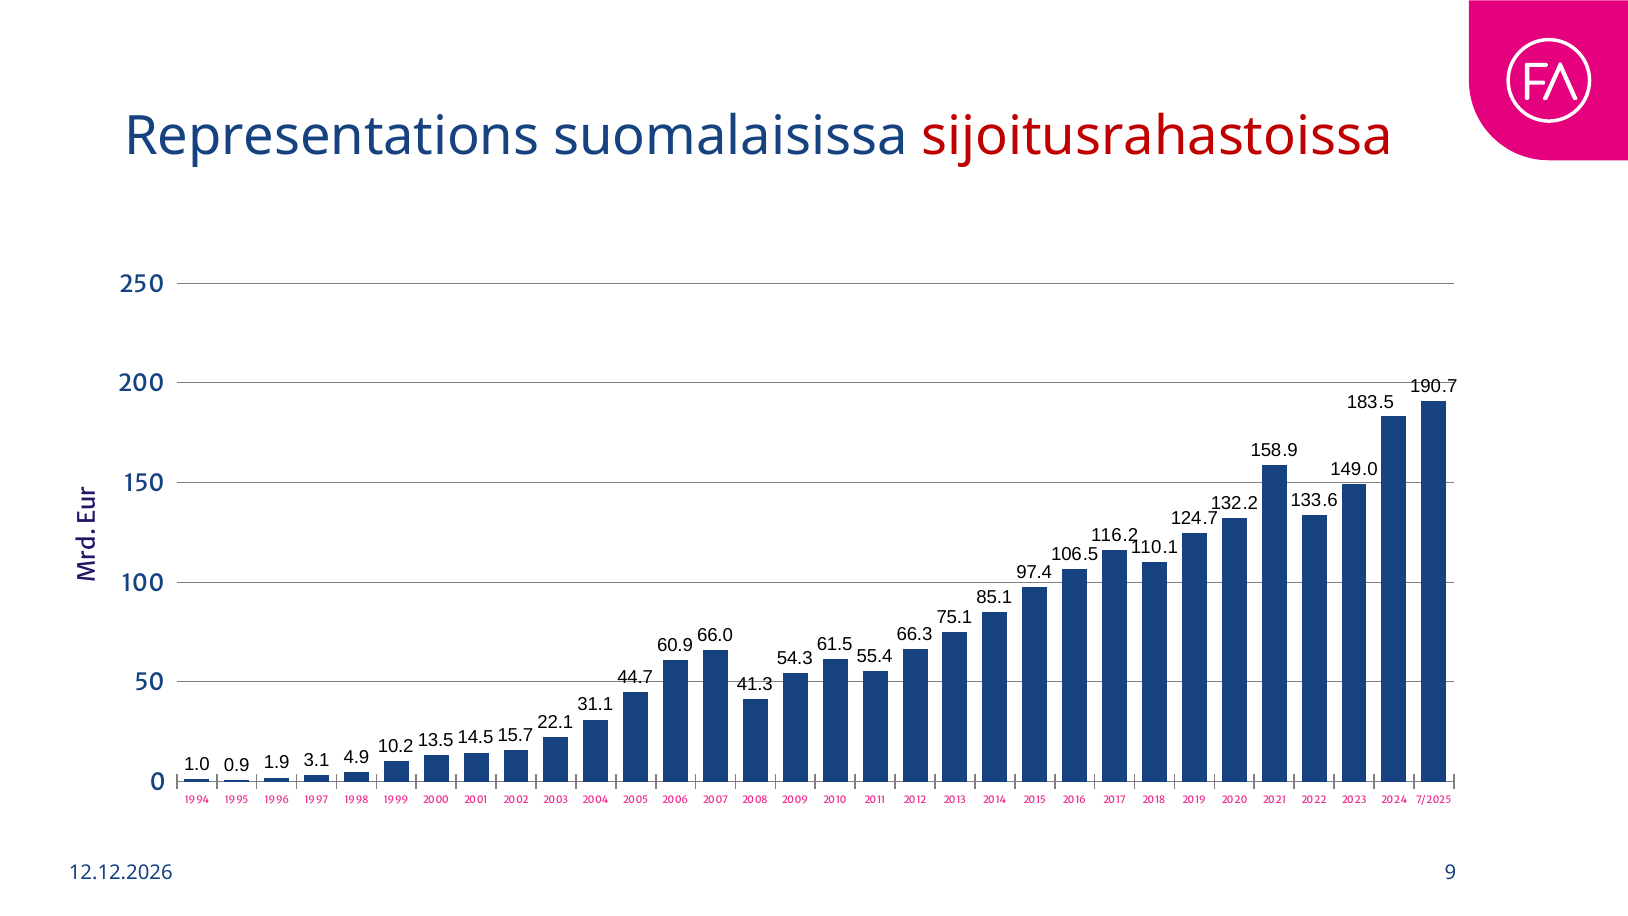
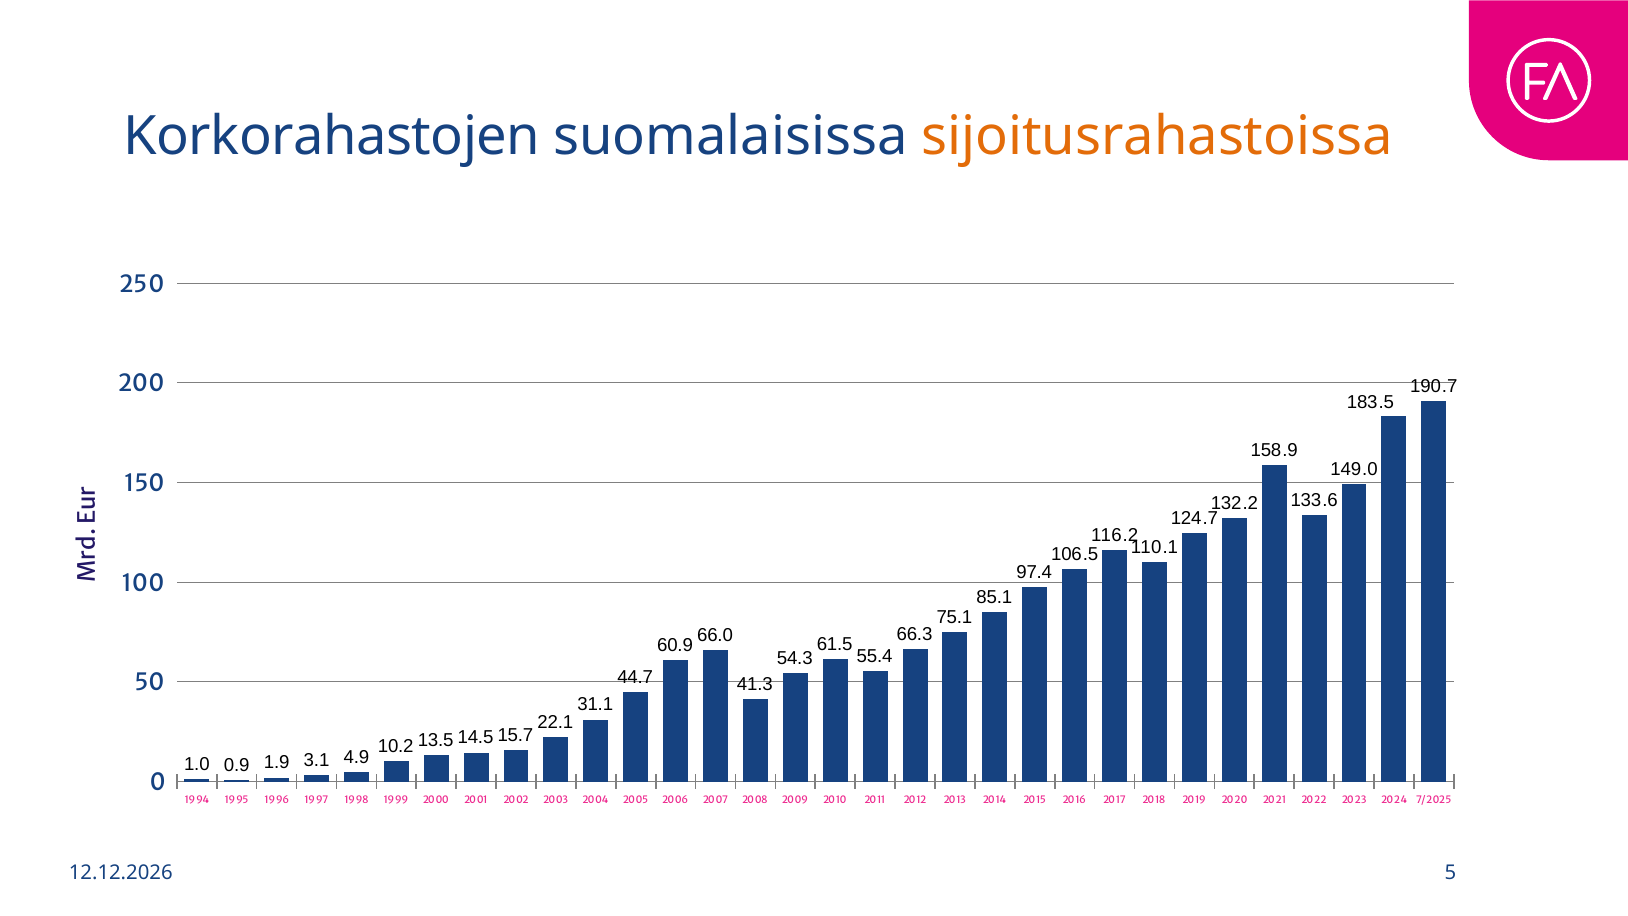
Representations: Representations -> Korkorahastojen (332, 137)
sijoitusrahastoissa colour: red -> orange (1157, 137)
9: 9 -> 5 (1451, 873)
